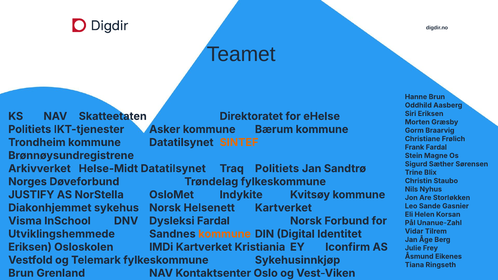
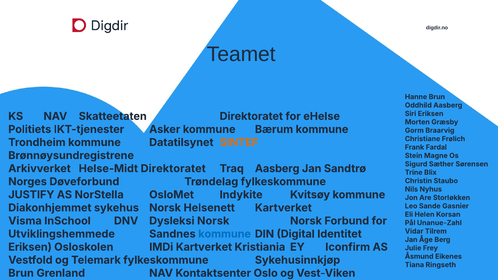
Helse-Midt Datatilsynet: Datatilsynet -> Direktoratet (173, 169)
Traq Politiets: Politiets -> Aasberg (277, 169)
Dysleksi Fardal: Fardal -> Norsk (213, 221)
kommune colour: orange -> blue (225, 234)
